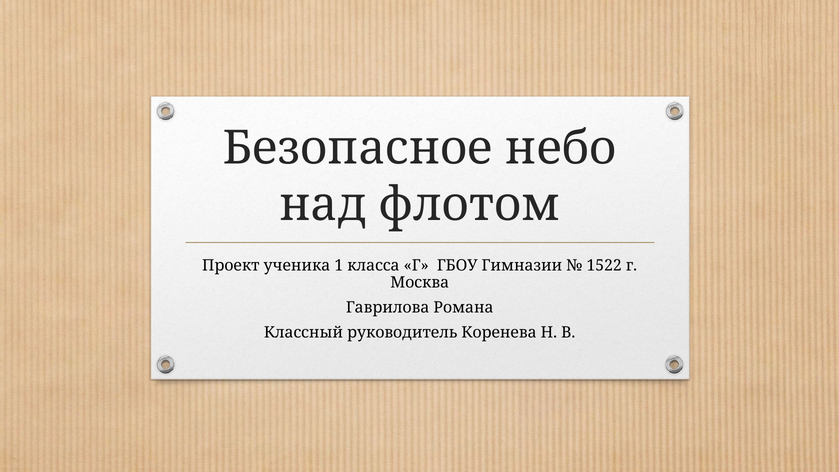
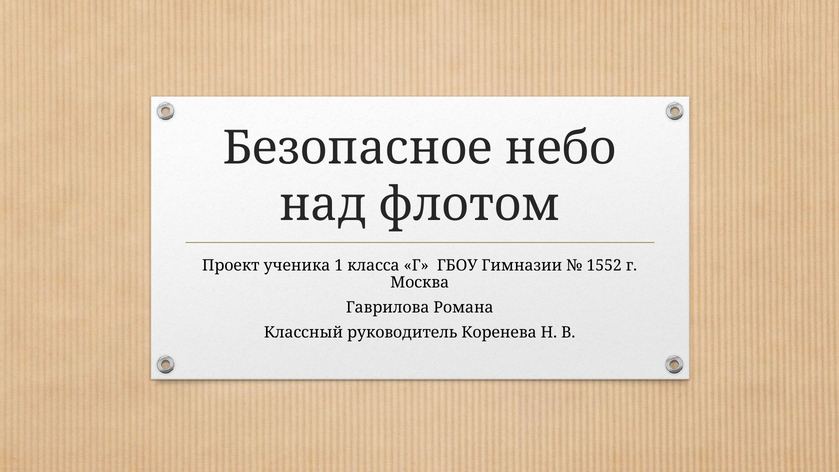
1522: 1522 -> 1552 (604, 265)
